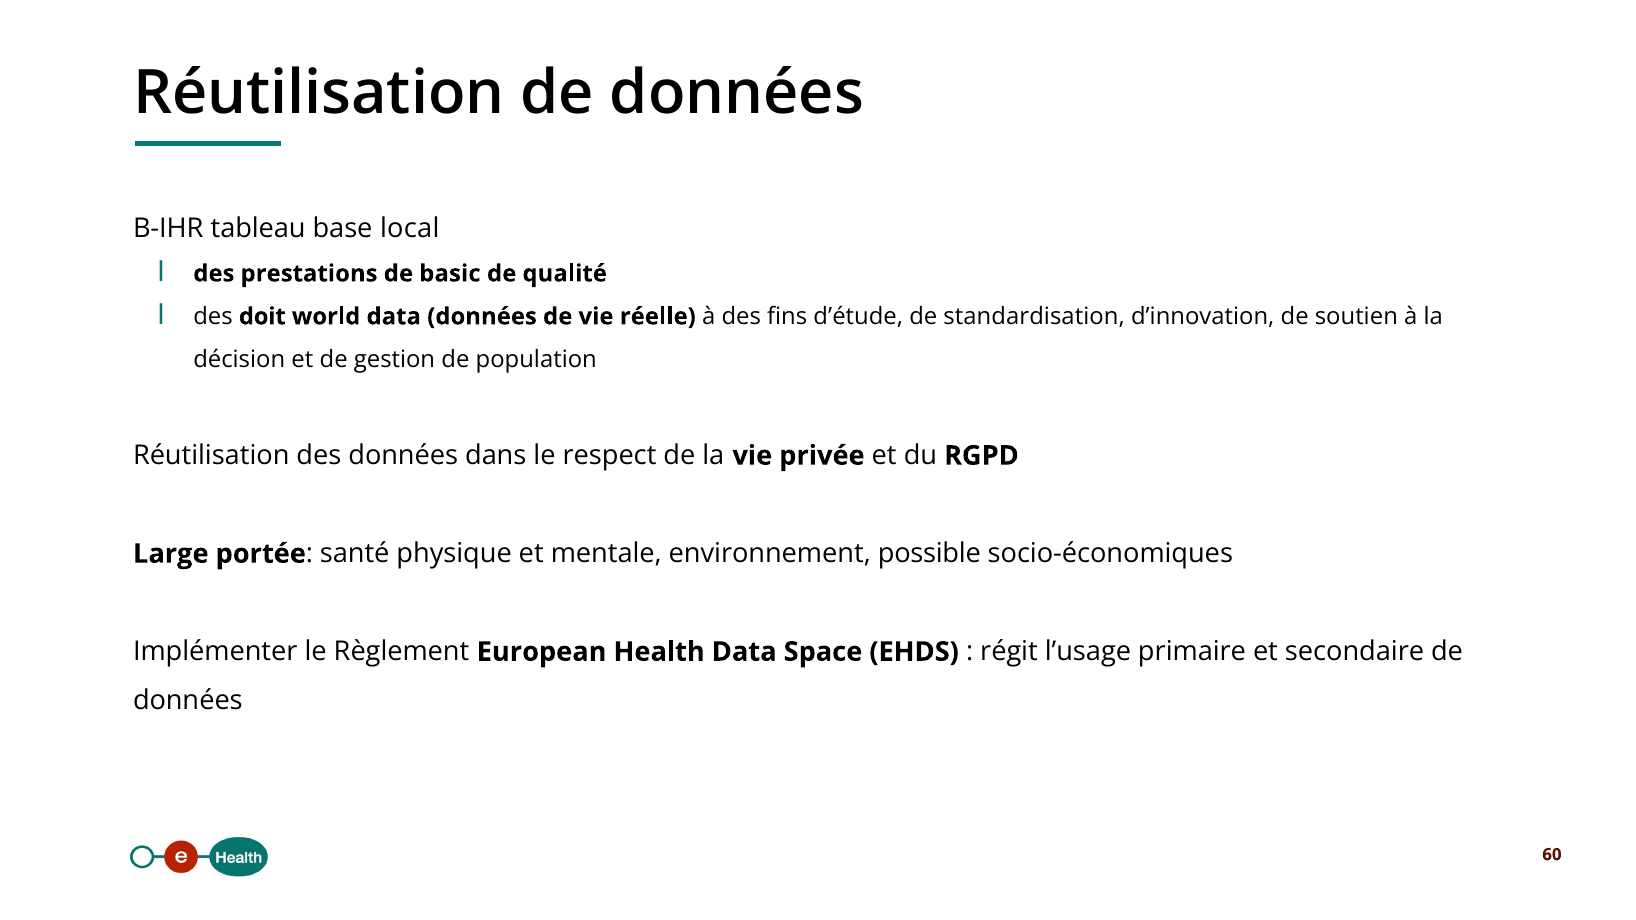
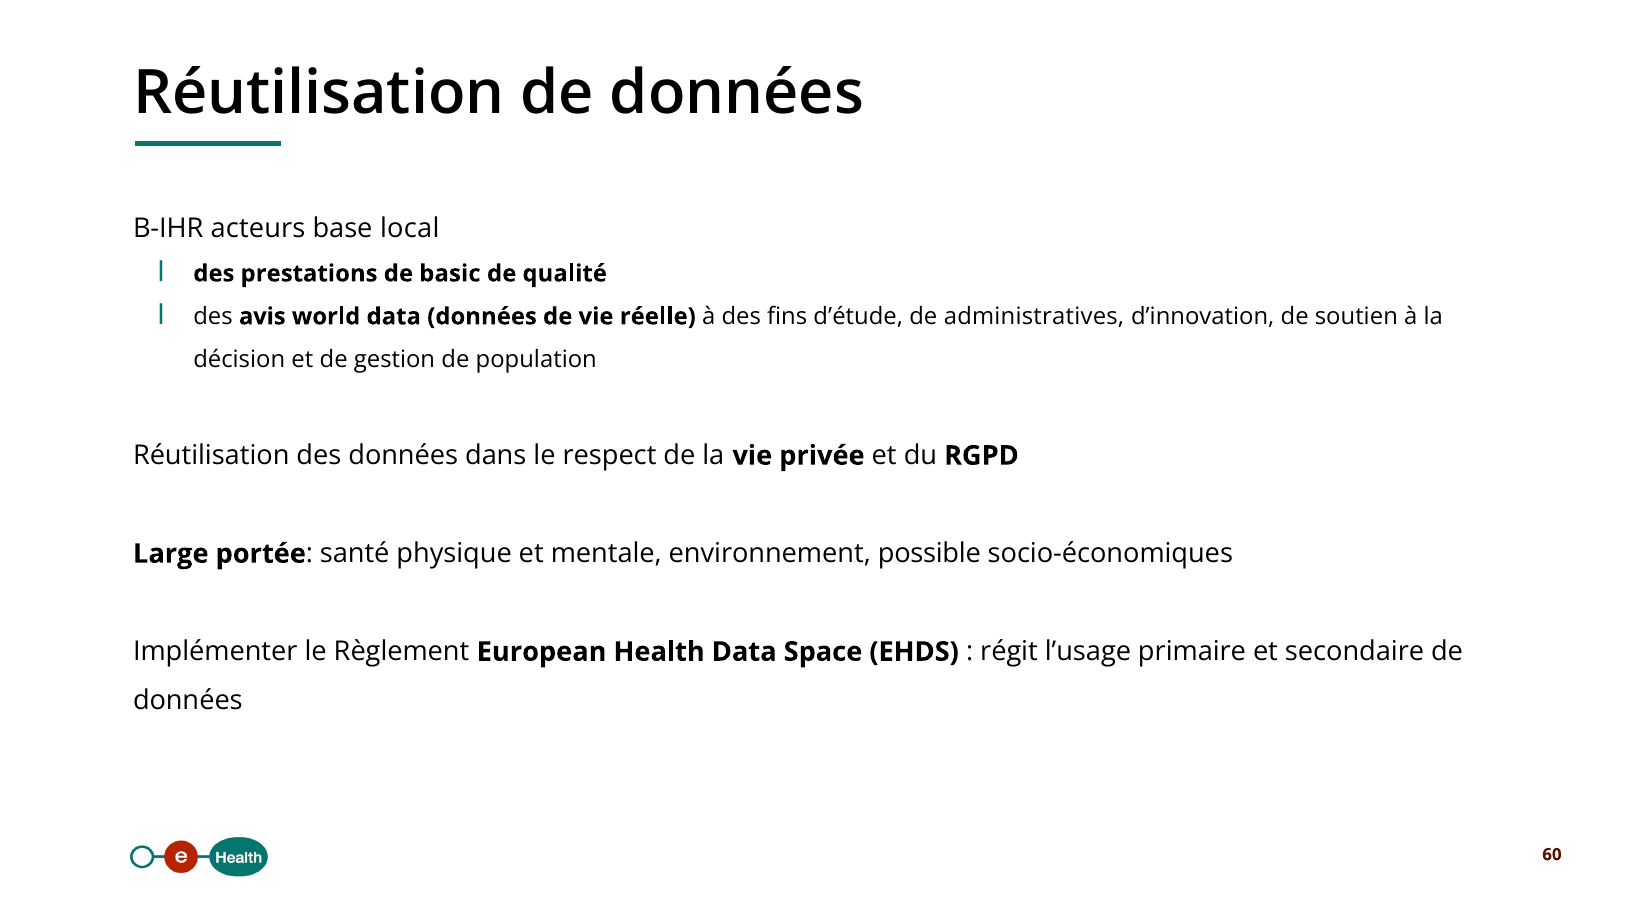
tableau: tableau -> acteurs (258, 229)
doit: doit -> avis (262, 317)
standardisation: standardisation -> administratives (1034, 317)
